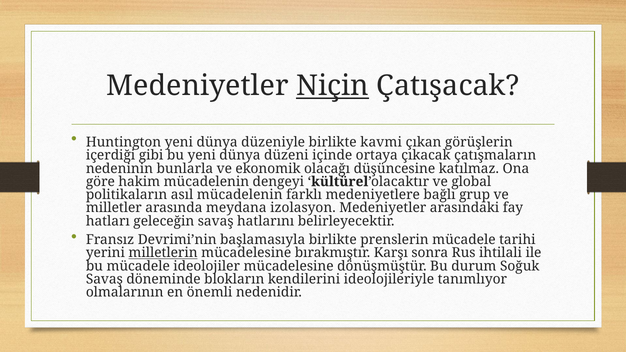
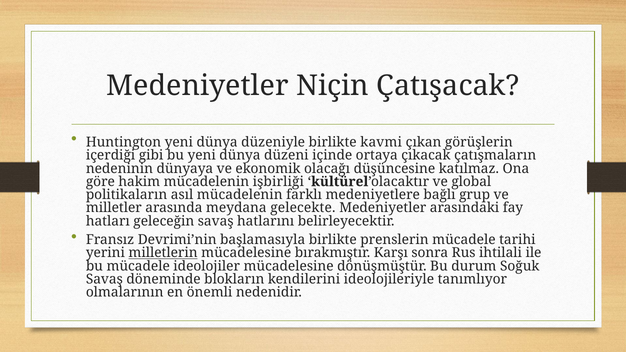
Niçin underline: present -> none (333, 86)
bunlarla: bunlarla -> dünyaya (185, 169)
dengeyi: dengeyi -> işbirliği (278, 182)
izolasyon: izolasyon -> gelecekte (303, 208)
